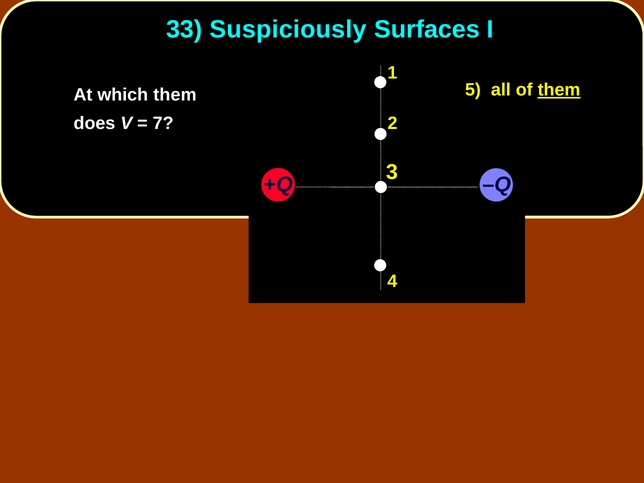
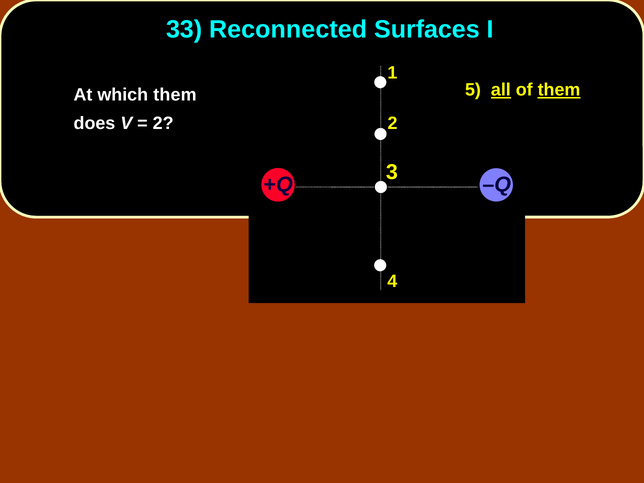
Suspiciously: Suspiciously -> Reconnected (288, 29)
all underline: none -> present (501, 90)
7: 7 -> 2 (163, 124)
